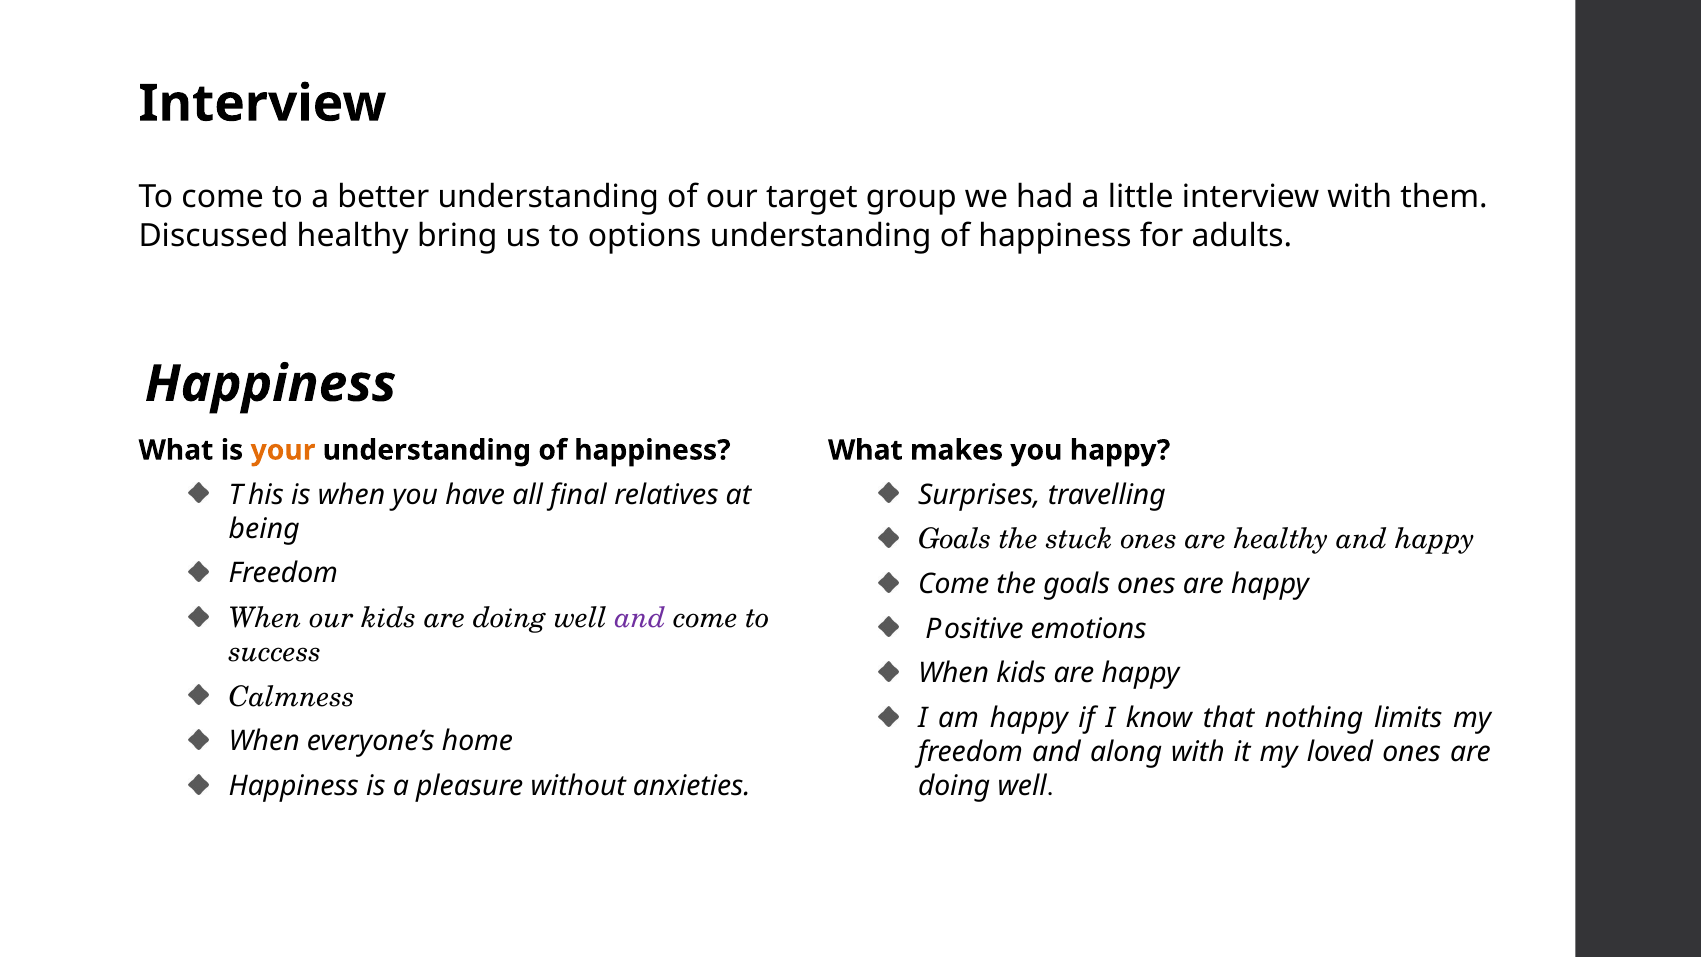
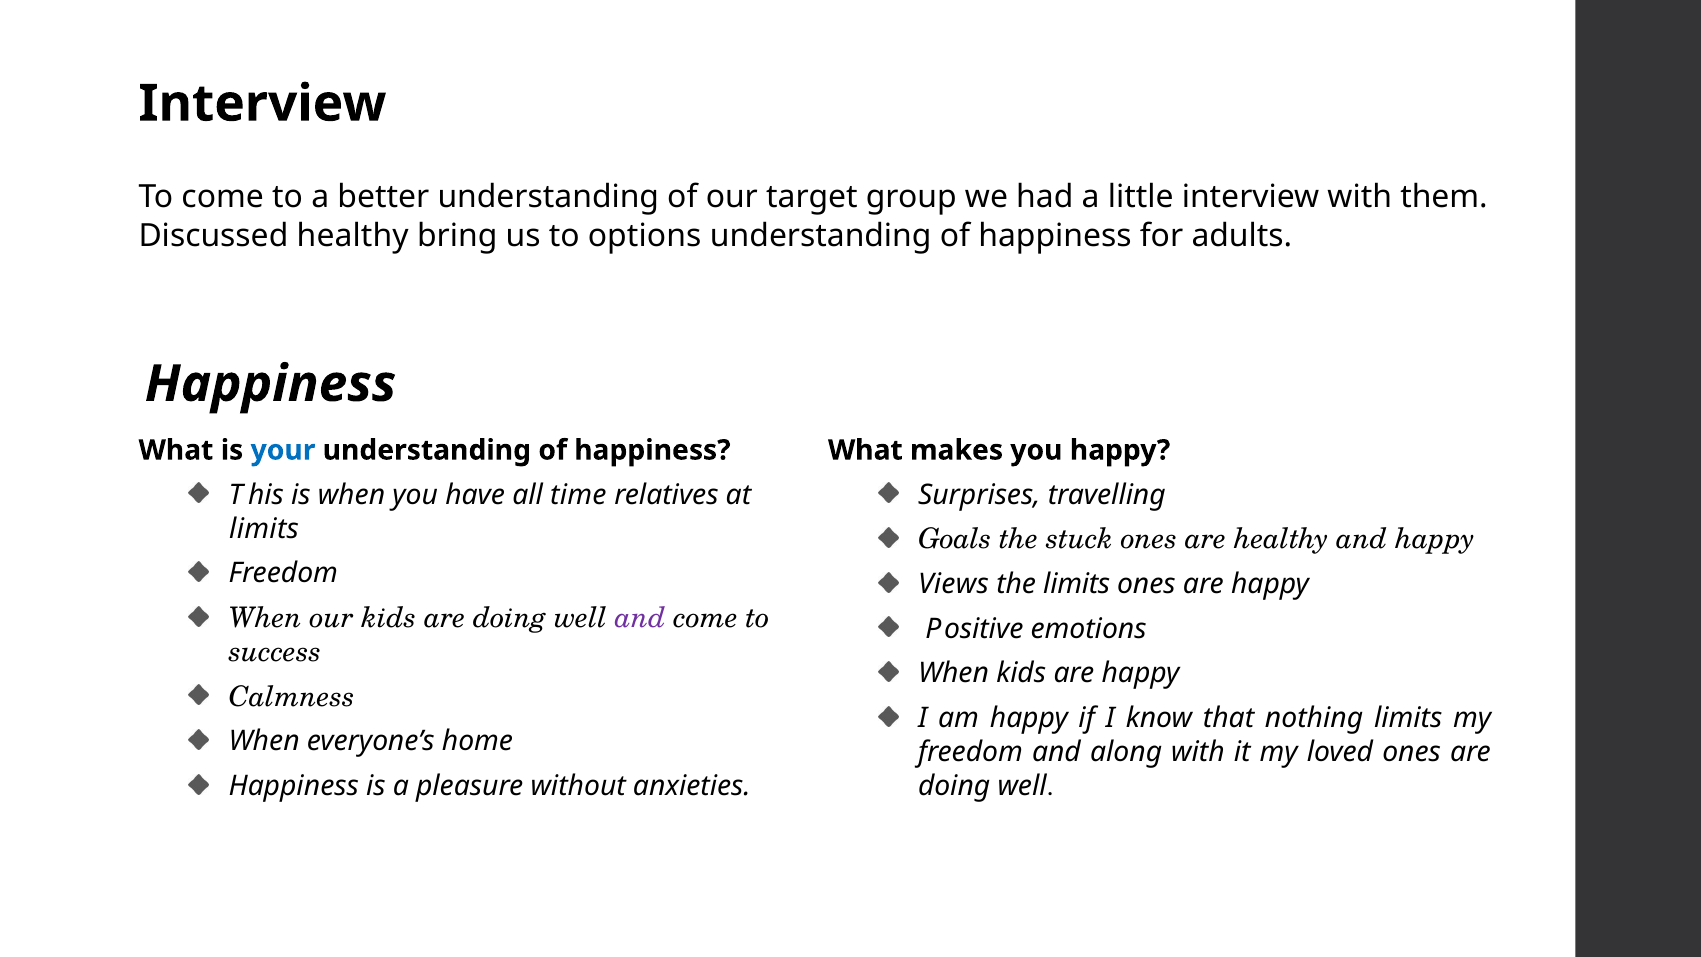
your colour: orange -> blue (283, 450)
final: final -> time (578, 495)
being: being -> limits (264, 529)
Come: Come -> Views (953, 584)
the goals: goals -> limits (1077, 584)
